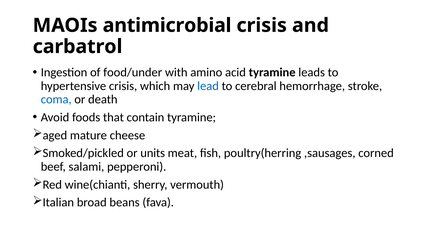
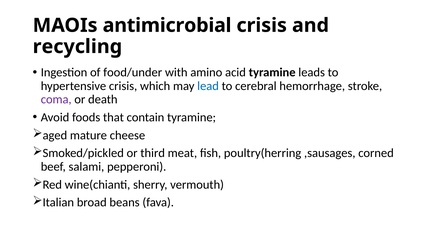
carbatrol: carbatrol -> recycling (77, 47)
coma colour: blue -> purple (56, 99)
units: units -> third (153, 153)
